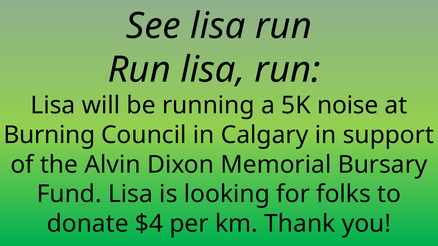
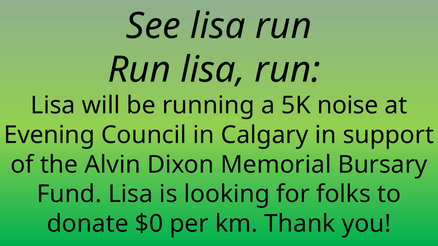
Burning: Burning -> Evening (49, 135)
$4: $4 -> $0 (149, 224)
